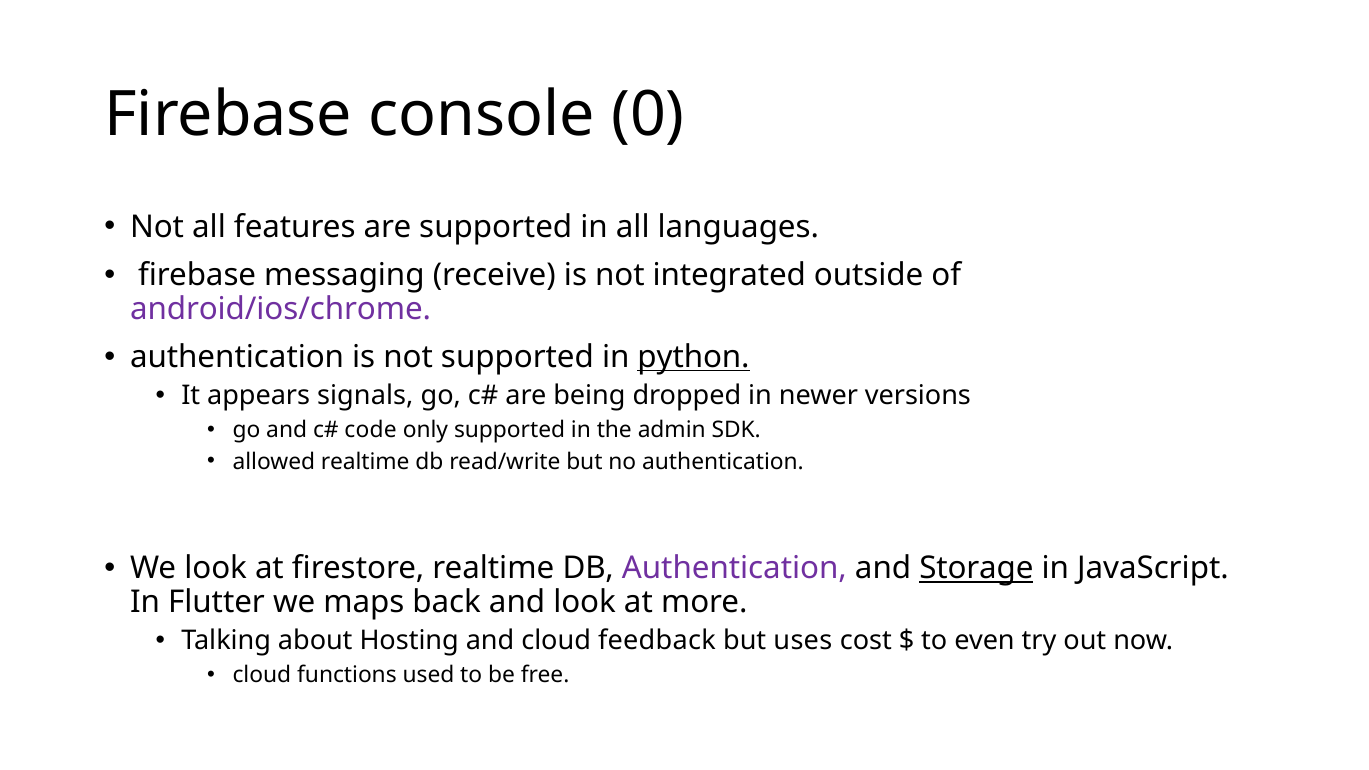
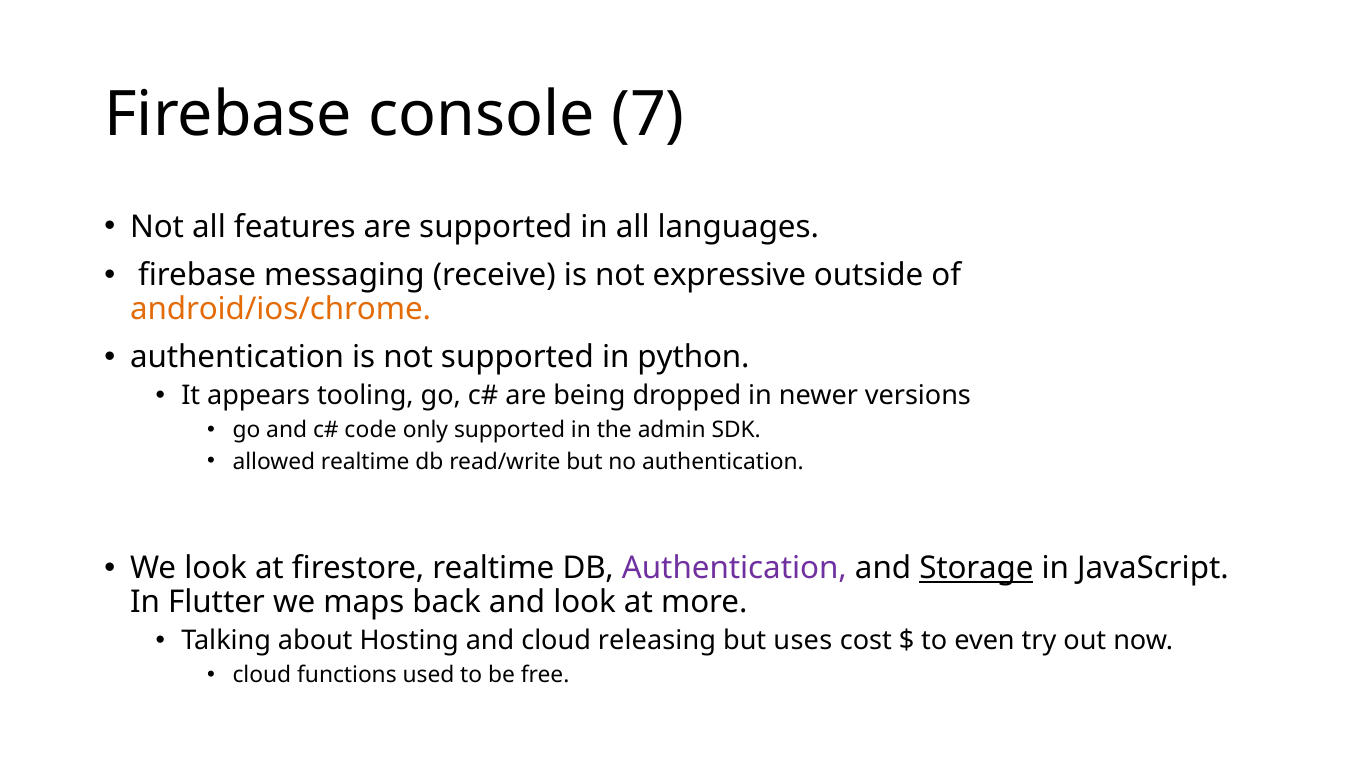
0: 0 -> 7 (648, 115)
integrated: integrated -> expressive (729, 275)
android/ios/chrome colour: purple -> orange (281, 309)
python underline: present -> none (694, 357)
signals: signals -> tooling (365, 396)
feedback: feedback -> releasing (657, 641)
